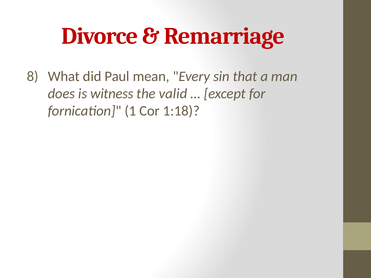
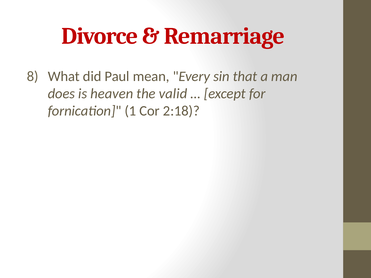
witness: witness -> heaven (112, 94)
1:18: 1:18 -> 2:18 (181, 111)
